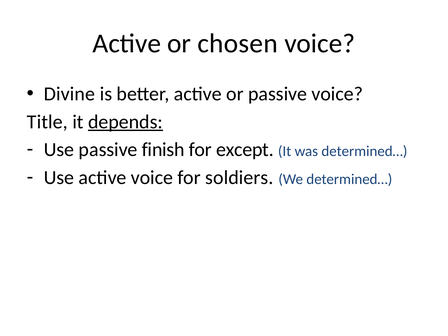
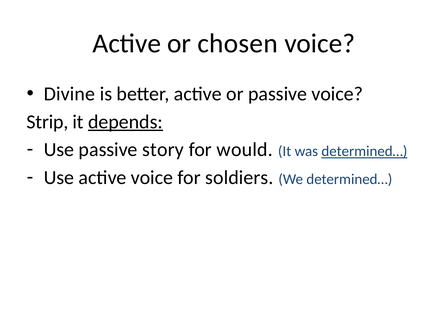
Title: Title -> Strip (47, 122)
finish: finish -> story (163, 150)
except: except -> would (245, 150)
determined… underline: none -> present (364, 151)
